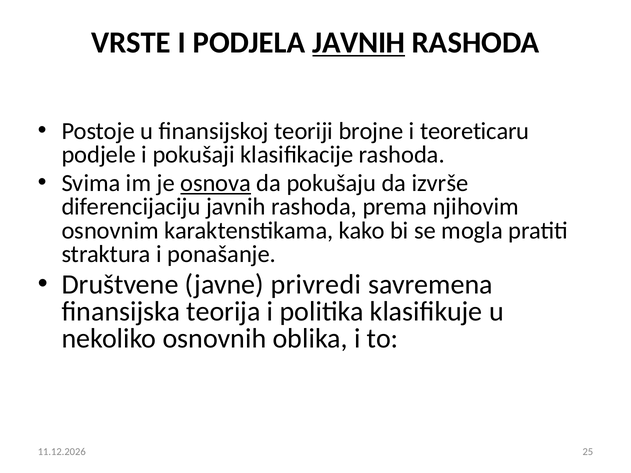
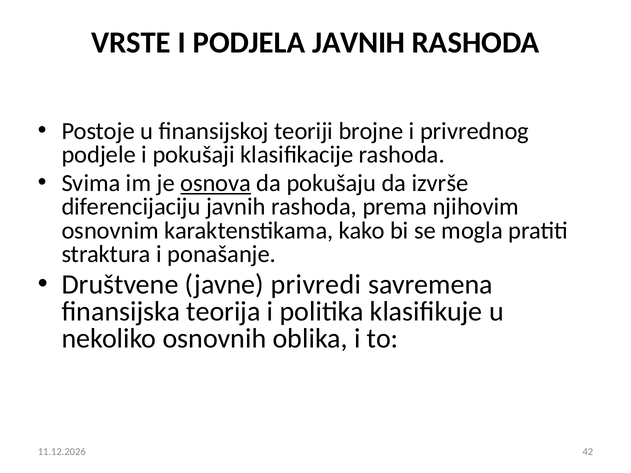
JAVNIH underline: present -> none (359, 43)
teoreticaru: teoreticaru -> privrednog (475, 131)
25: 25 -> 42 (588, 452)
